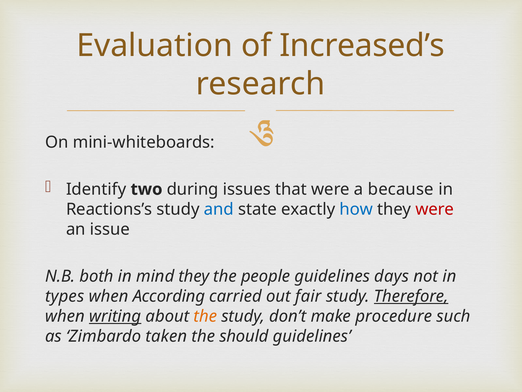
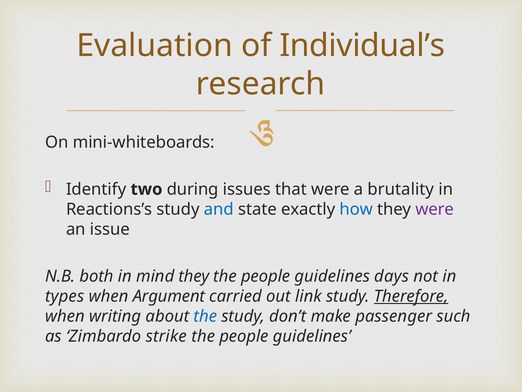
Increased’s: Increased’s -> Individual’s (362, 46)
because: because -> brutality (401, 189)
were colour: red -> purple (435, 209)
According: According -> Argument (169, 296)
fair: fair -> link (308, 296)
writing underline: present -> none (115, 316)
the colour: orange -> blue (205, 316)
procedure: procedure -> passenger (394, 316)
taken: taken -> strike (166, 336)
should: should -> people (244, 336)
